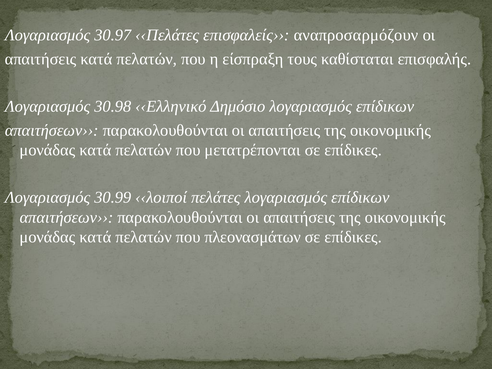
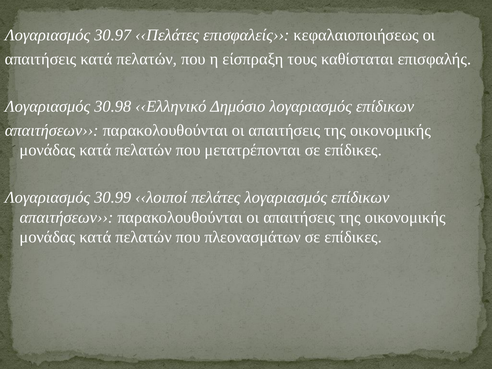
αναπροσαρμόζουν: αναπροσαρμόζουν -> κεφαλαιοποιήσεως (356, 35)
